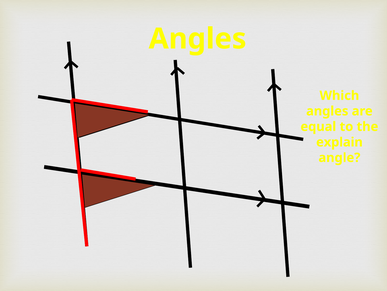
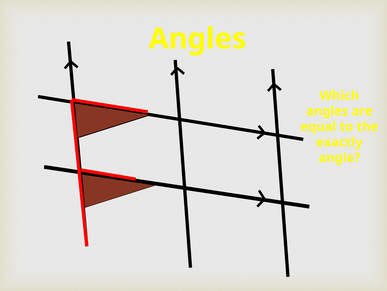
explain: explain -> exactly (339, 142)
